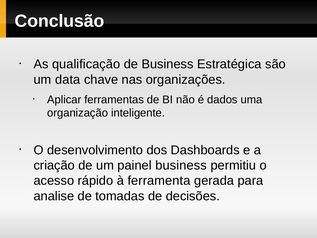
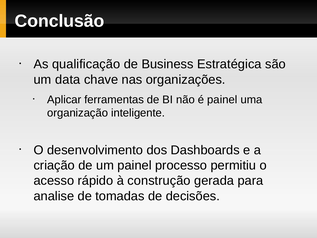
é dados: dados -> painel (222, 99)
painel business: business -> processo (181, 165)
ferramenta: ferramenta -> construção (159, 181)
